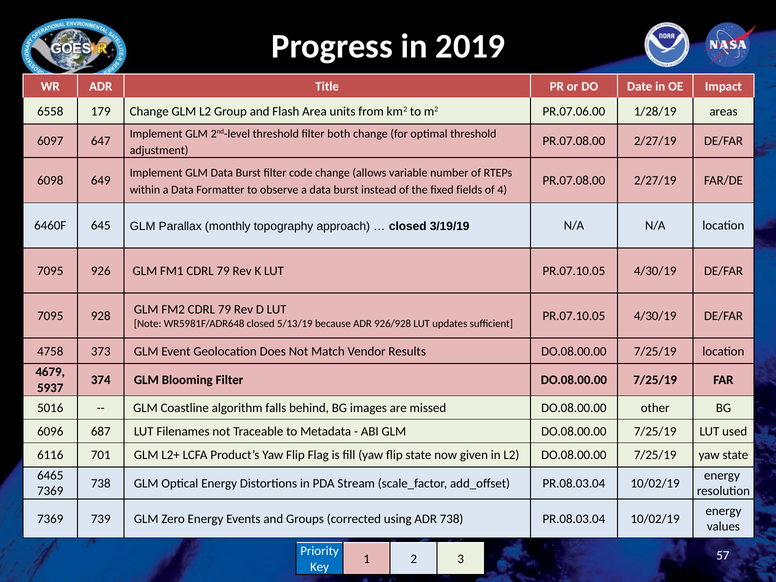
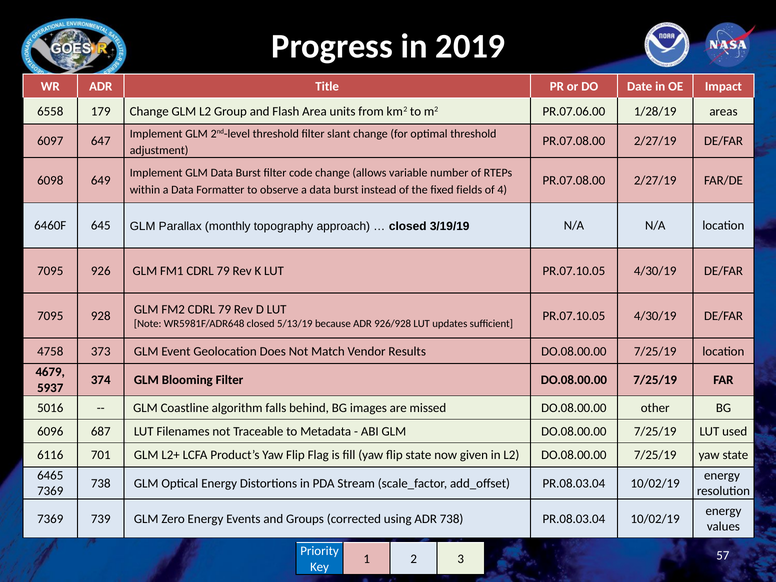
both: both -> slant (339, 134)
